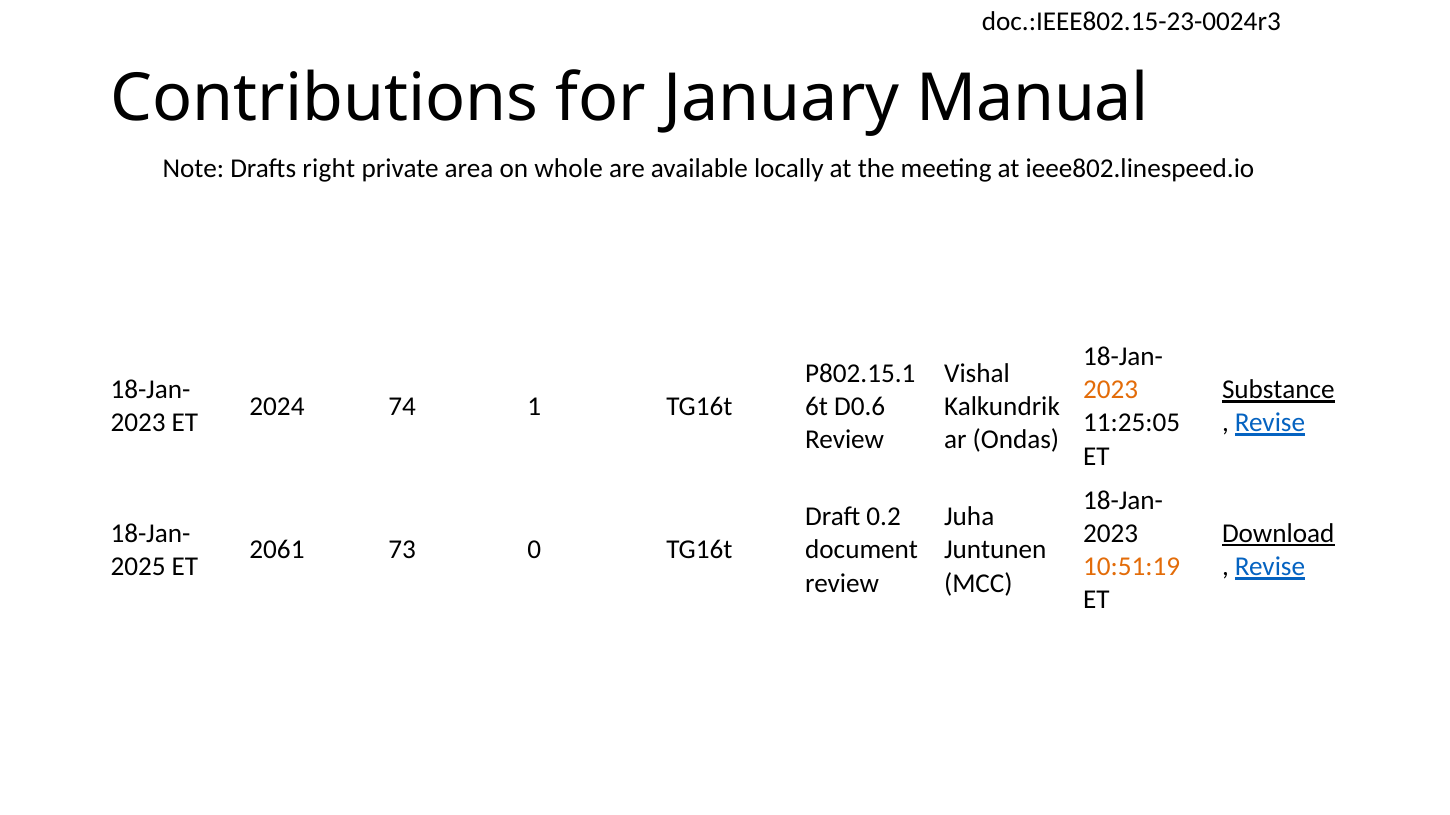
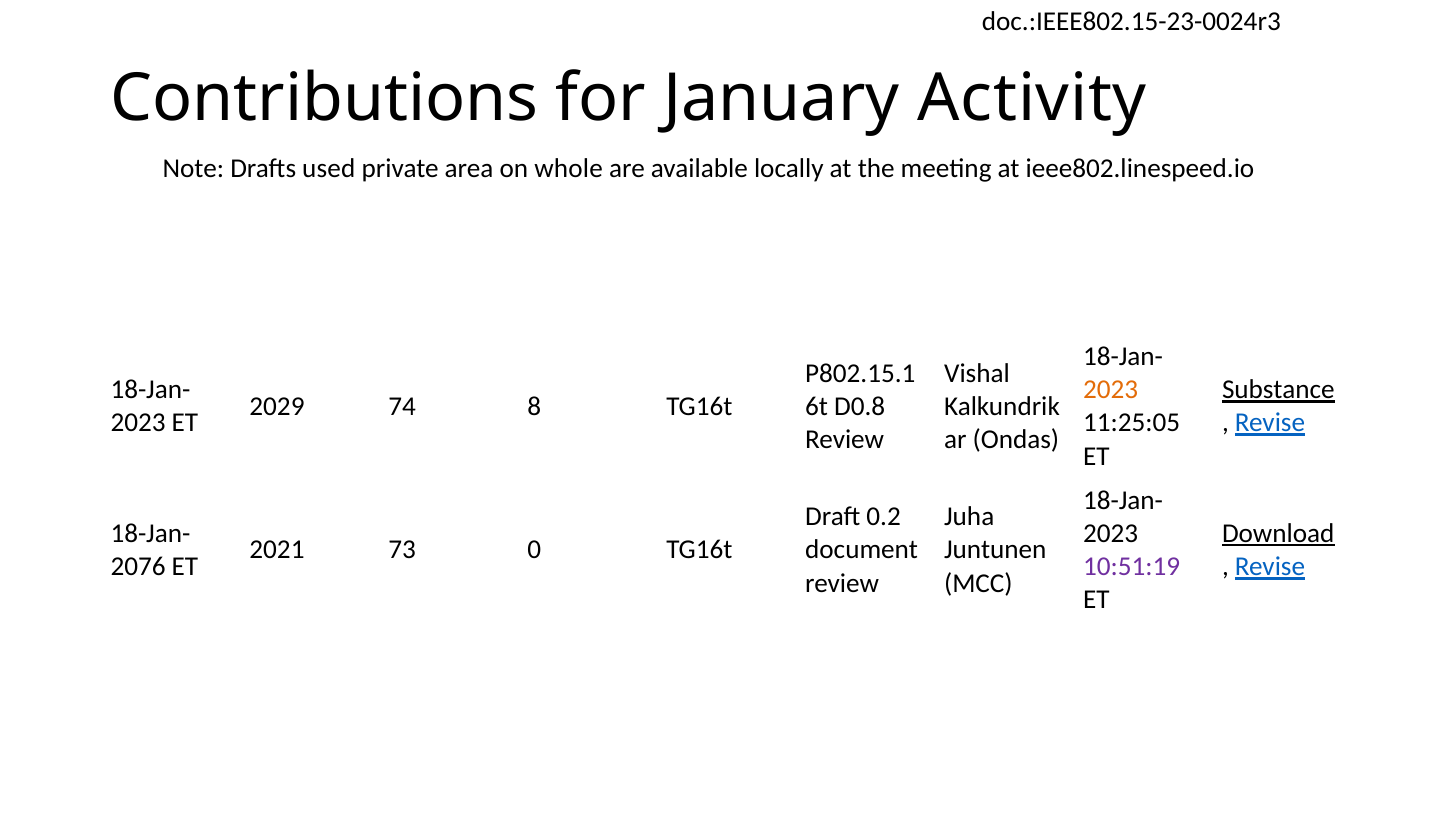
Manual: Manual -> Activity (1032, 98)
right: right -> used (329, 169)
2024: 2024 -> 2029 (277, 407)
1: 1 -> 8 (534, 407)
D0.6: D0.6 -> D0.8 (860, 407)
2061: 2061 -> 2021 (277, 550)
2025: 2025 -> 2076 (138, 567)
10:51:19 colour: orange -> purple (1132, 567)
